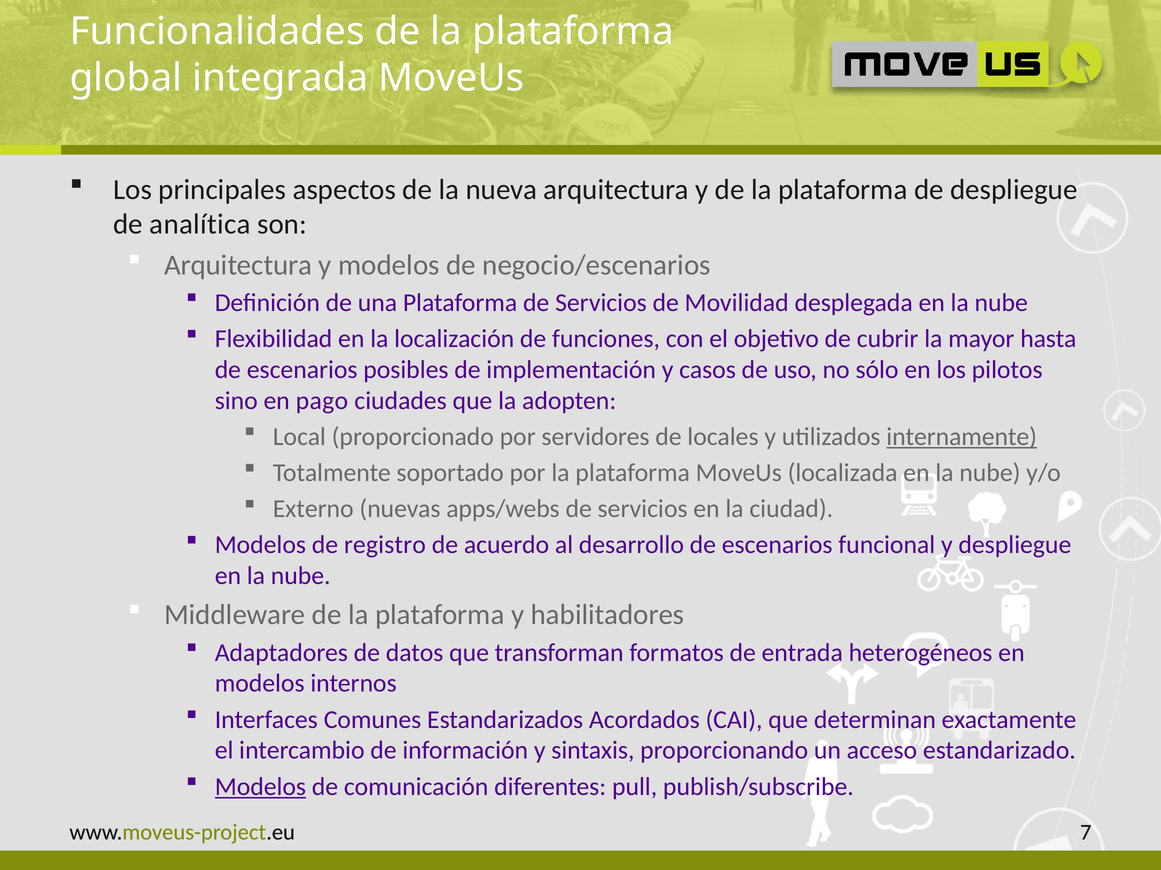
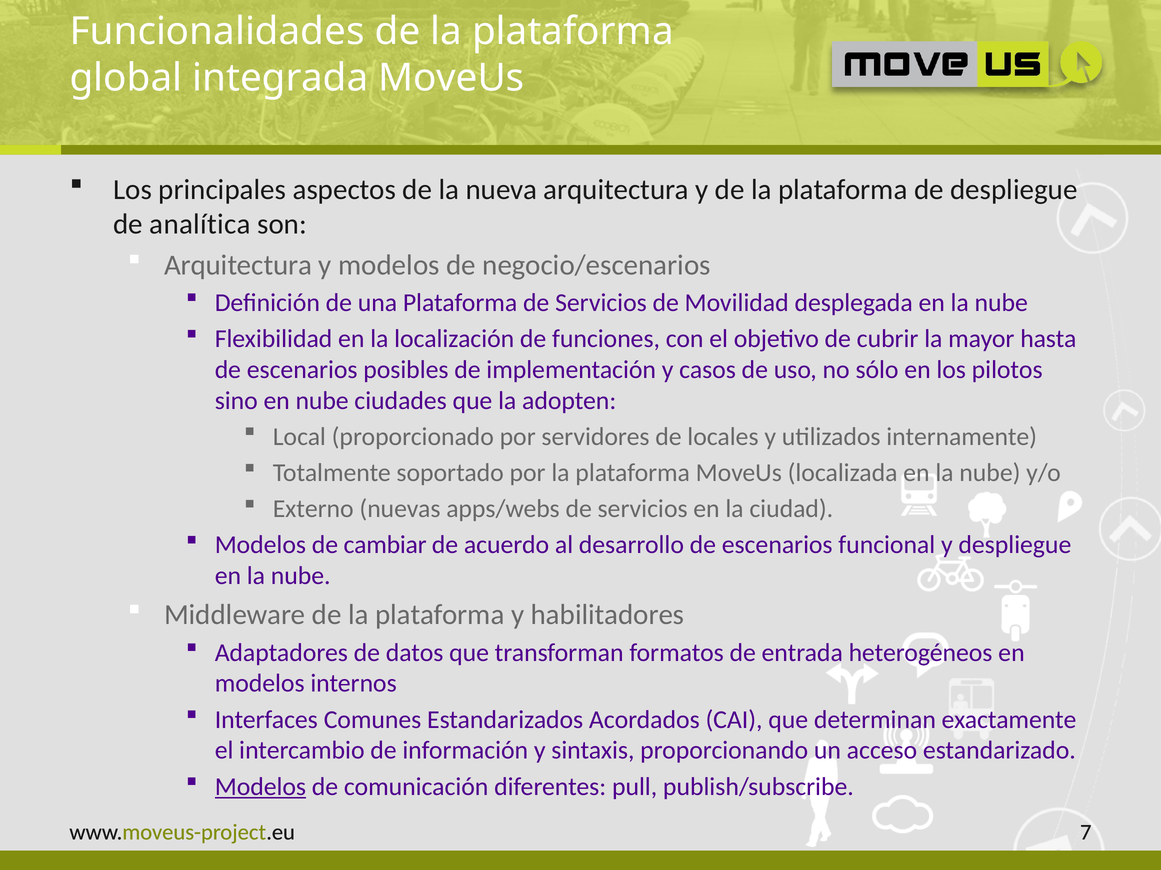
en pago: pago -> nube (322, 401)
internamente underline: present -> none (962, 437)
registro: registro -> cambiar (385, 545)
